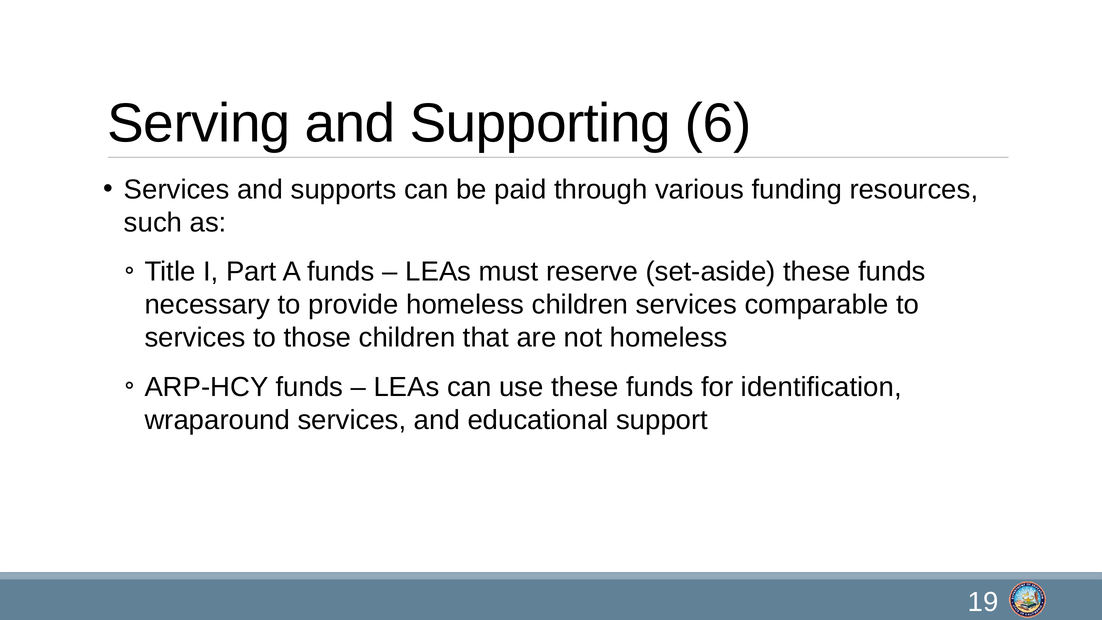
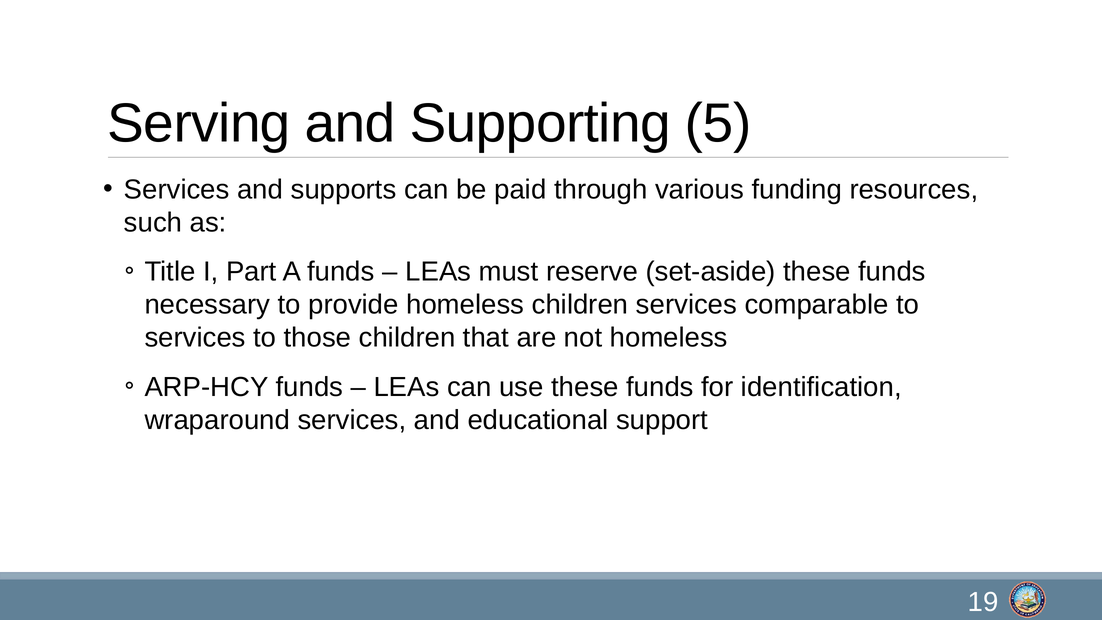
6: 6 -> 5 (718, 124)
